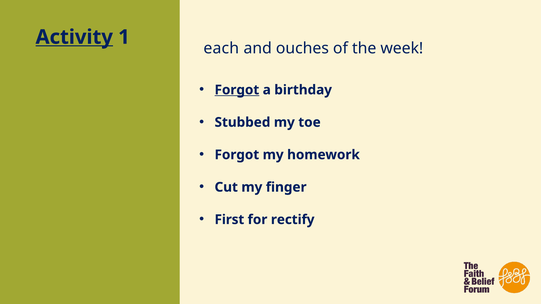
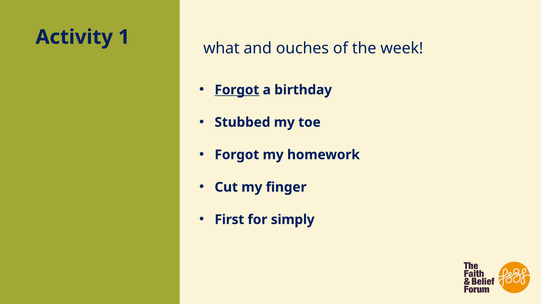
Activity underline: present -> none (74, 37)
each: each -> what (221, 48)
rectify: rectify -> simply (293, 220)
